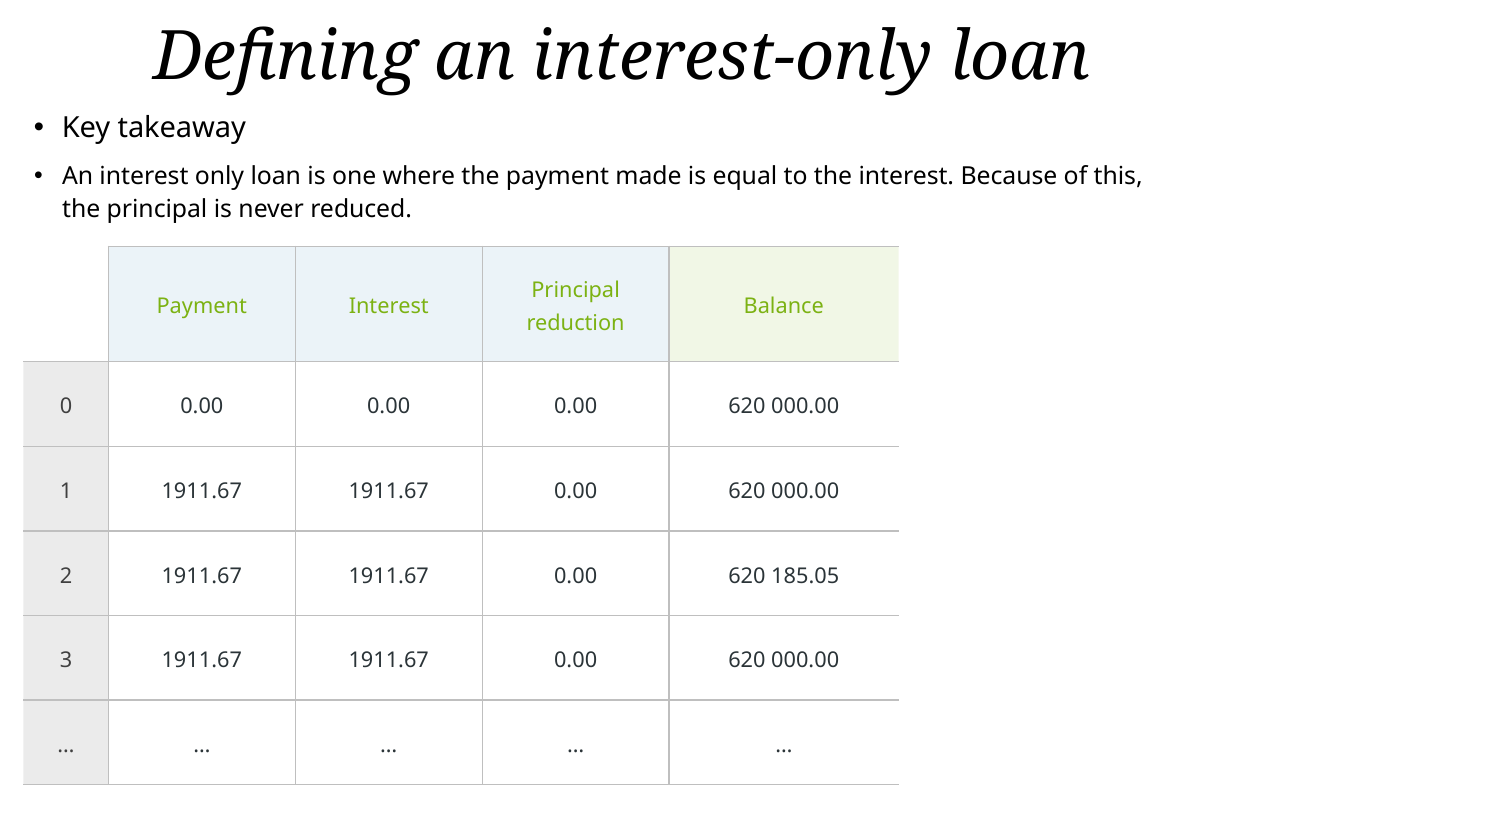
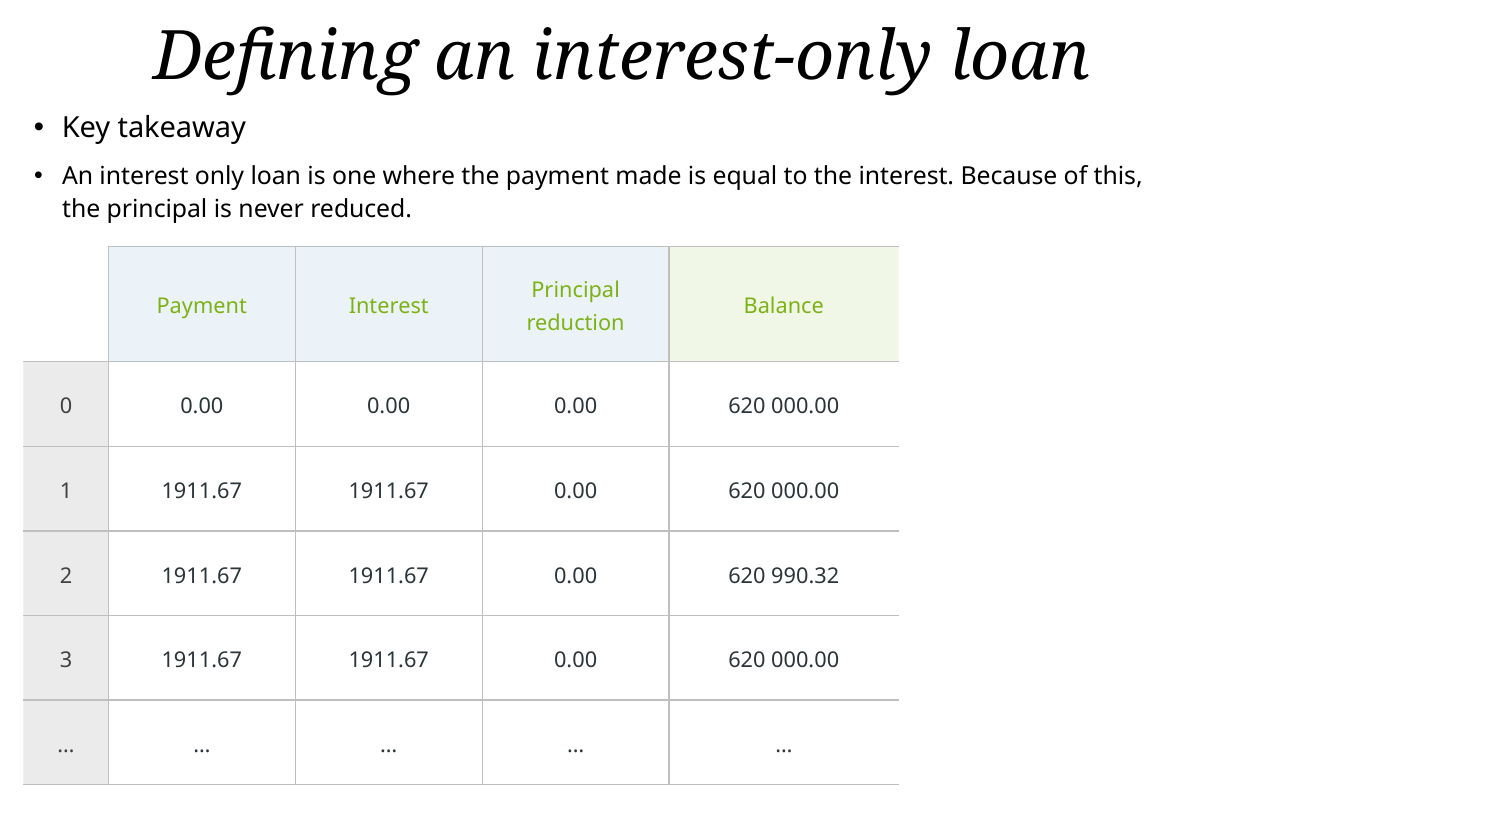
185.05: 185.05 -> 990.32 (805, 576)
